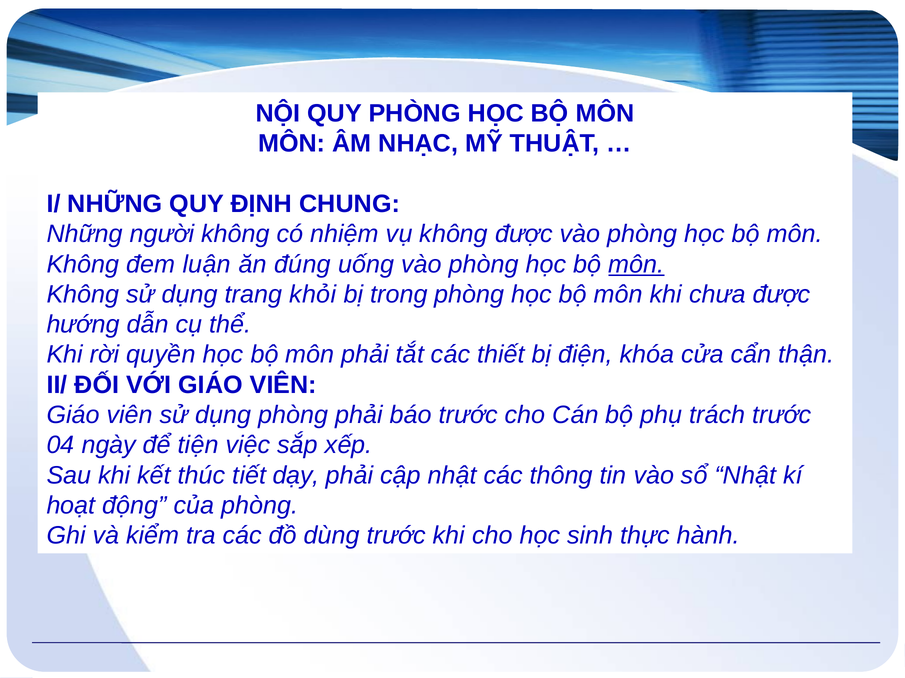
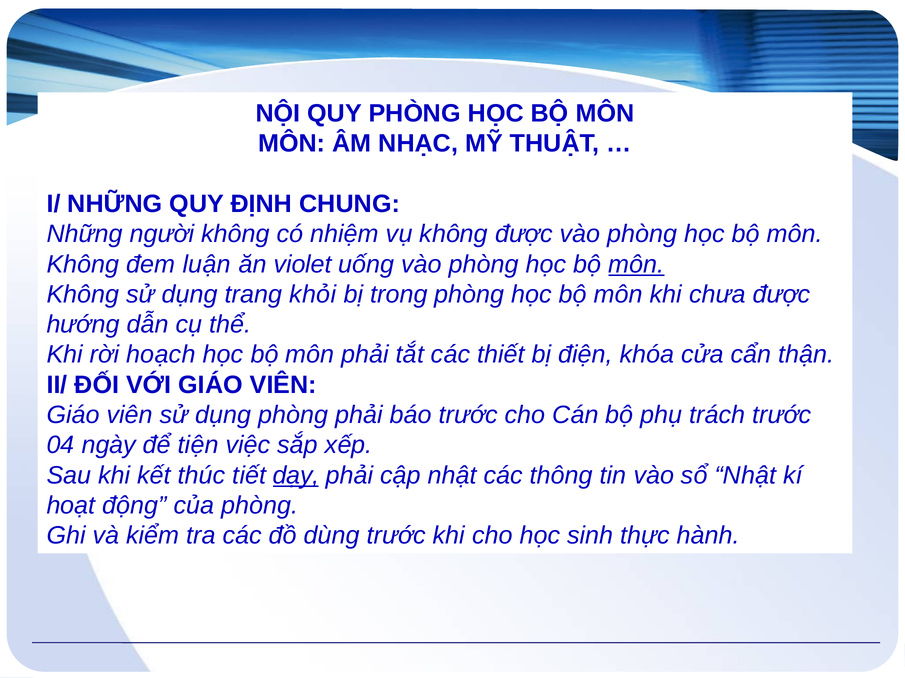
đúng: đúng -> violet (303, 265)
quyền: quyền -> hoạch (161, 355)
dạy underline: none -> present (296, 476)
